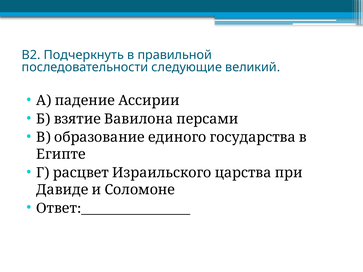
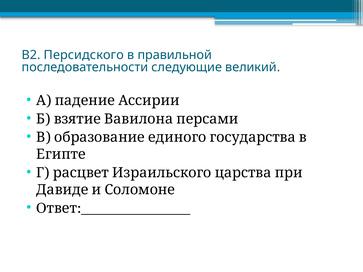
Подчеркнуть: Подчеркнуть -> Персидского (84, 55)
